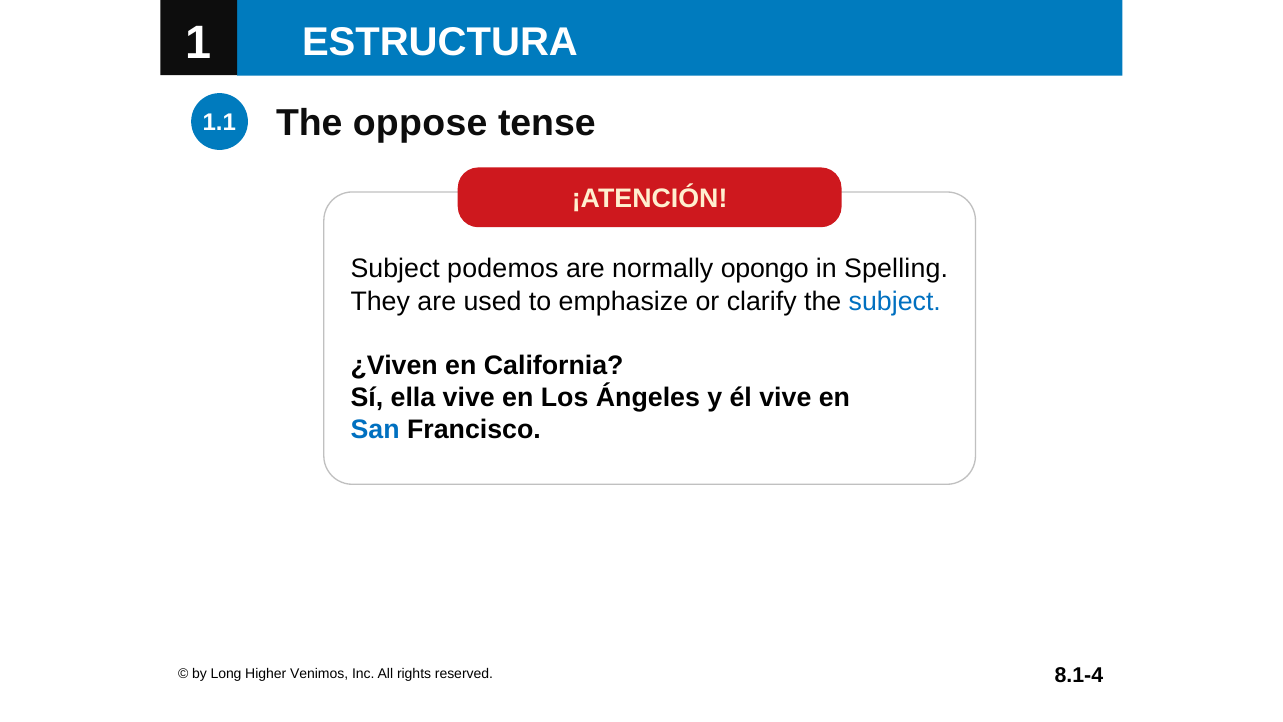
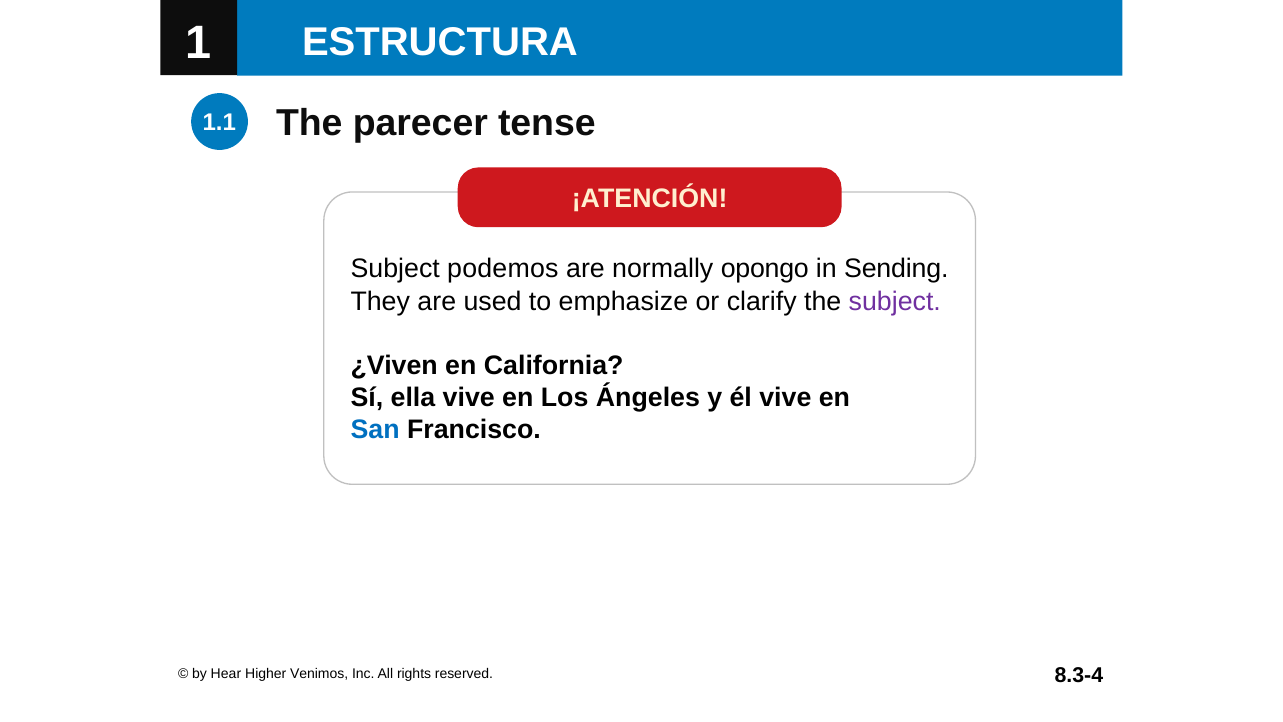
oppose: oppose -> parecer (420, 123)
Spelling: Spelling -> Sending (896, 269)
subject colour: blue -> purple (895, 301)
Long: Long -> Hear (226, 674)
8.1-4: 8.1-4 -> 8.3-4 (1079, 675)
